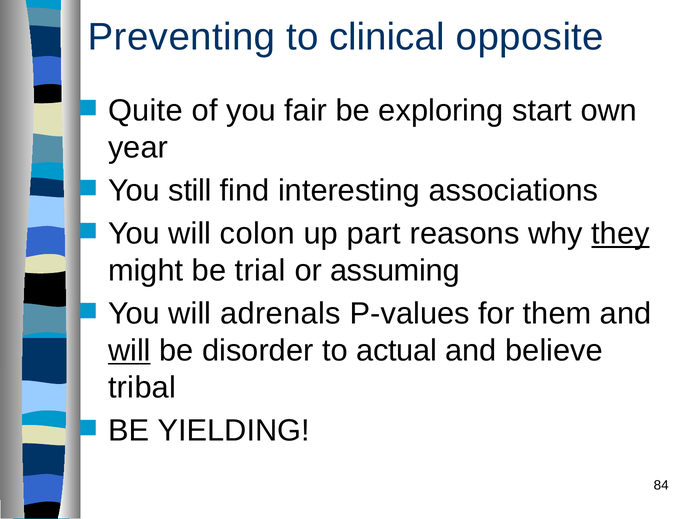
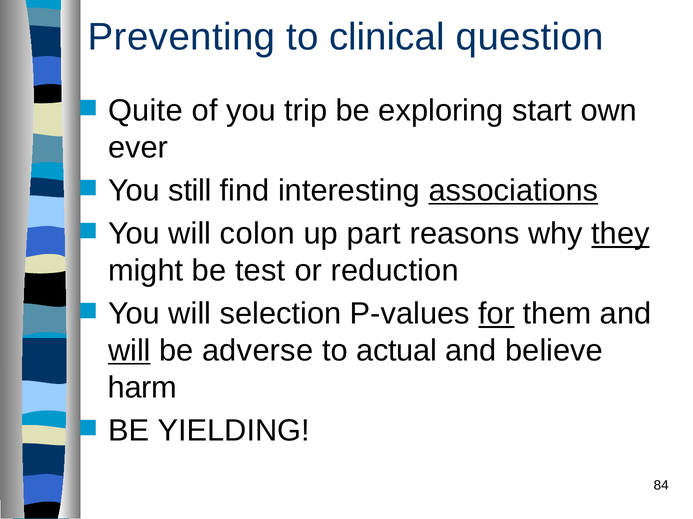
opposite: opposite -> question (530, 37)
fair: fair -> trip (306, 111)
year: year -> ever (138, 148)
associations underline: none -> present (513, 191)
trial: trial -> test (260, 271)
assuming: assuming -> reduction (395, 271)
adrenals: adrenals -> selection (281, 314)
for underline: none -> present (496, 314)
disorder: disorder -> adverse (258, 351)
tribal: tribal -> harm (142, 388)
